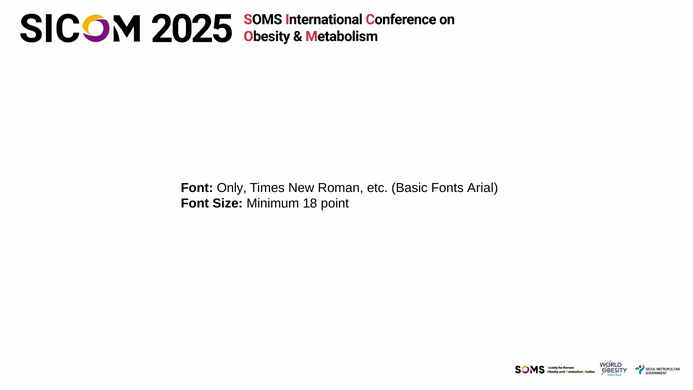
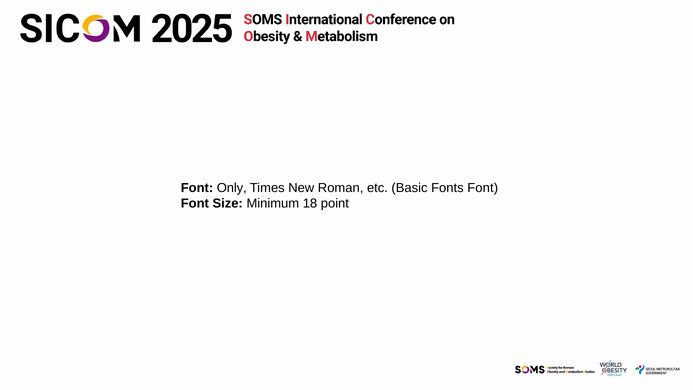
Fonts Arial: Arial -> Font (483, 188)
